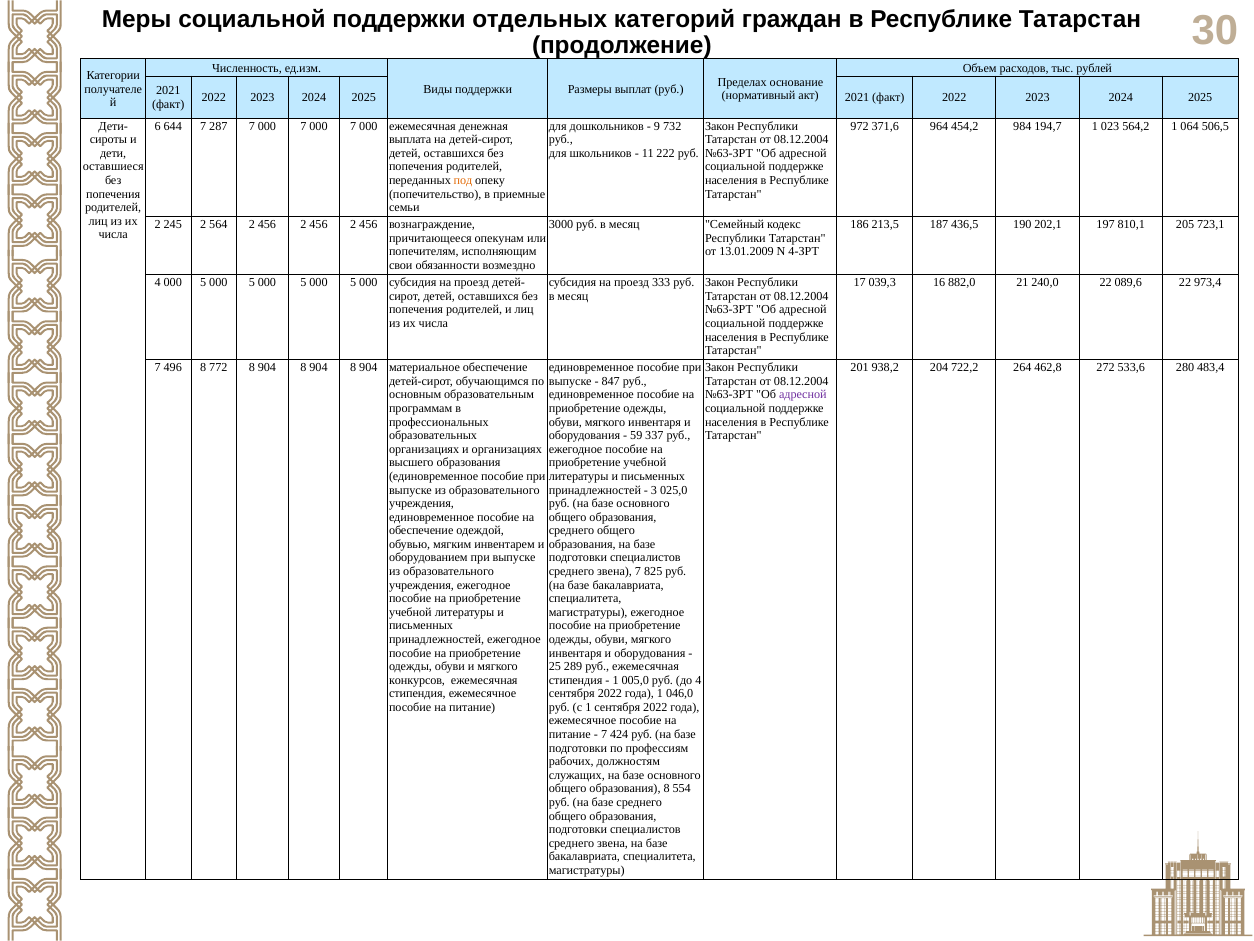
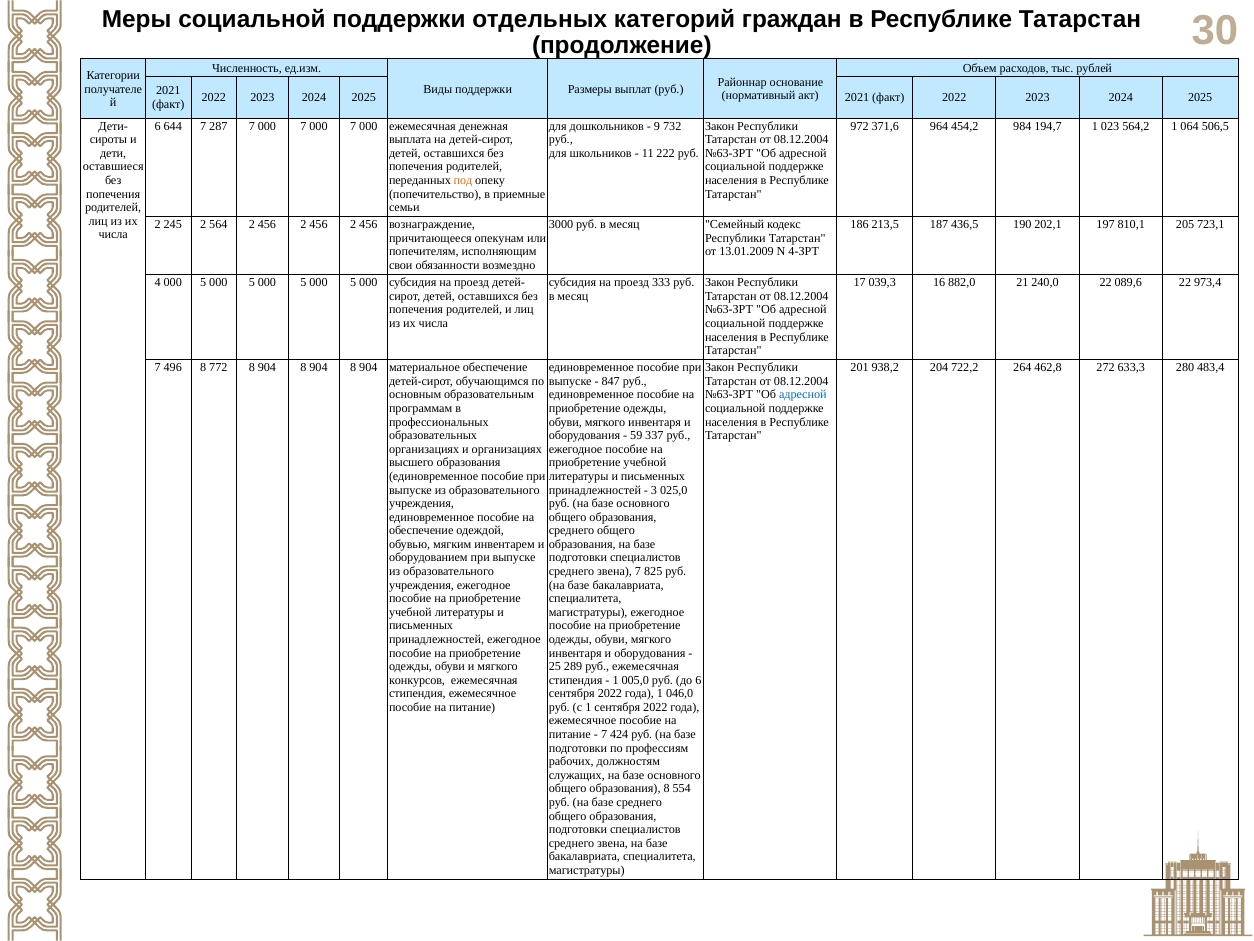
Пределах: Пределах -> Районнар (742, 82)
533,6: 533,6 -> 633,3 (1131, 368)
адресной colour: purple -> blue (803, 395)
до 4: 4 -> 6 (698, 680)
